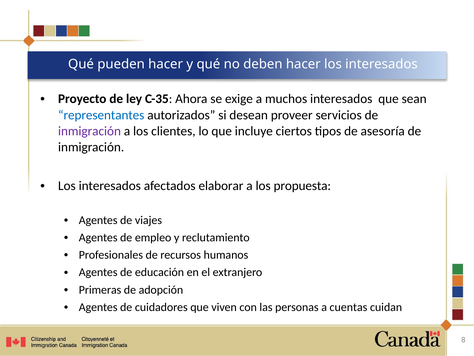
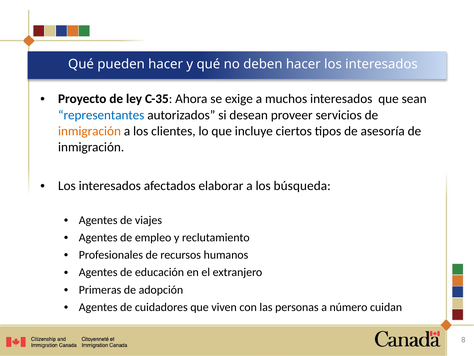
inmigración colour: purple -> orange (89, 131)
propuesta: propuesta -> búsqueda (302, 186)
cuentas: cuentas -> número (349, 307)
